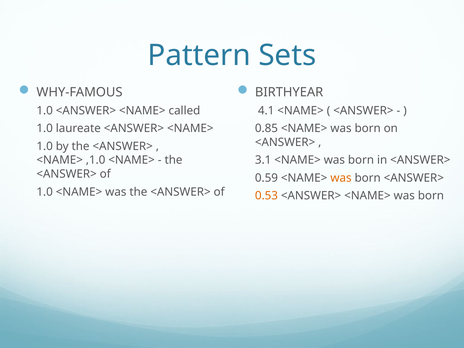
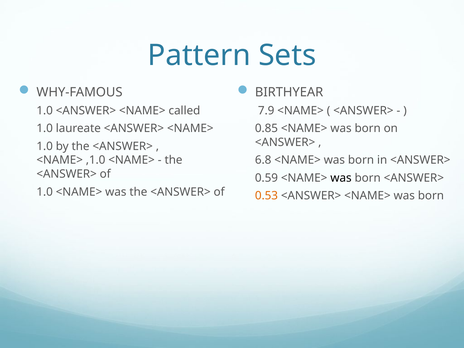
4.1: 4.1 -> 7.9 (266, 111)
3.1: 3.1 -> 6.8 (263, 160)
was colour: orange -> black (341, 178)
